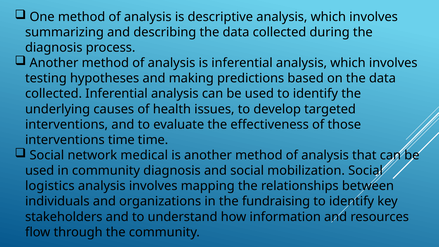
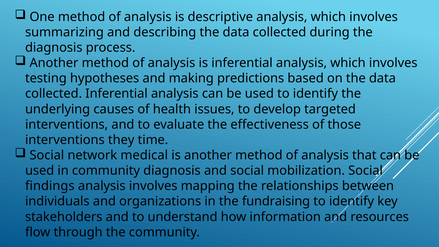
interventions time: time -> they (121, 140)
logistics: logistics -> findings (50, 186)
